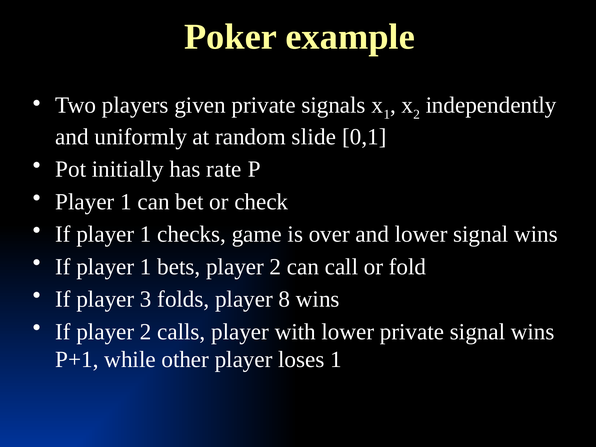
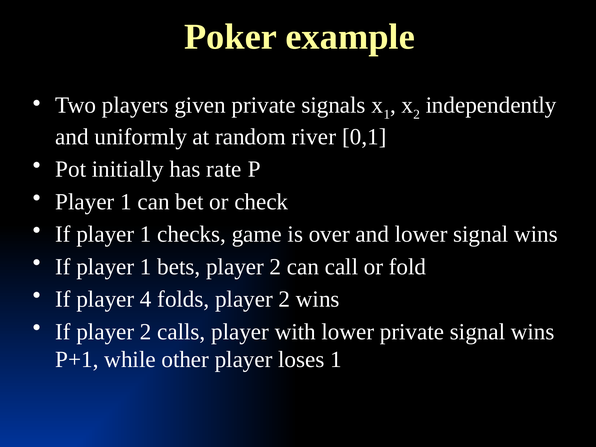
slide: slide -> river (314, 137)
3: 3 -> 4 (146, 299)
folds player 8: 8 -> 2 (284, 299)
